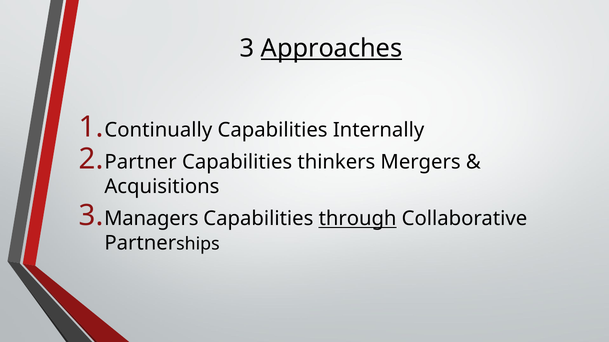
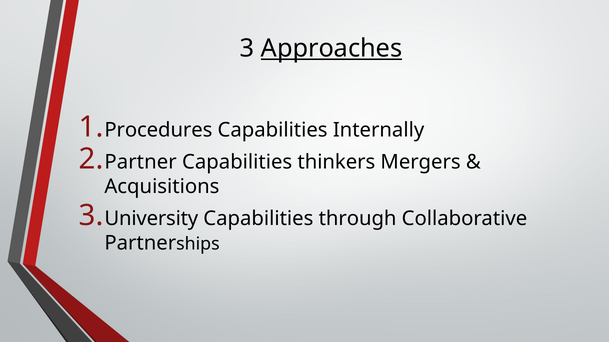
Continually: Continually -> Procedures (158, 130)
Managers: Managers -> University (151, 219)
through underline: present -> none (358, 219)
